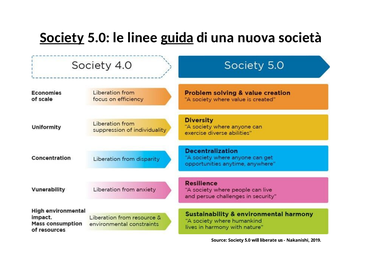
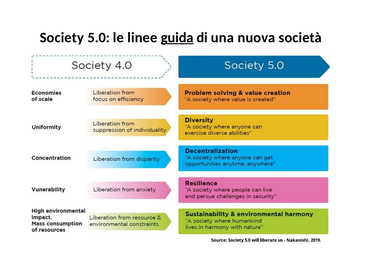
Society underline: present -> none (62, 37)
